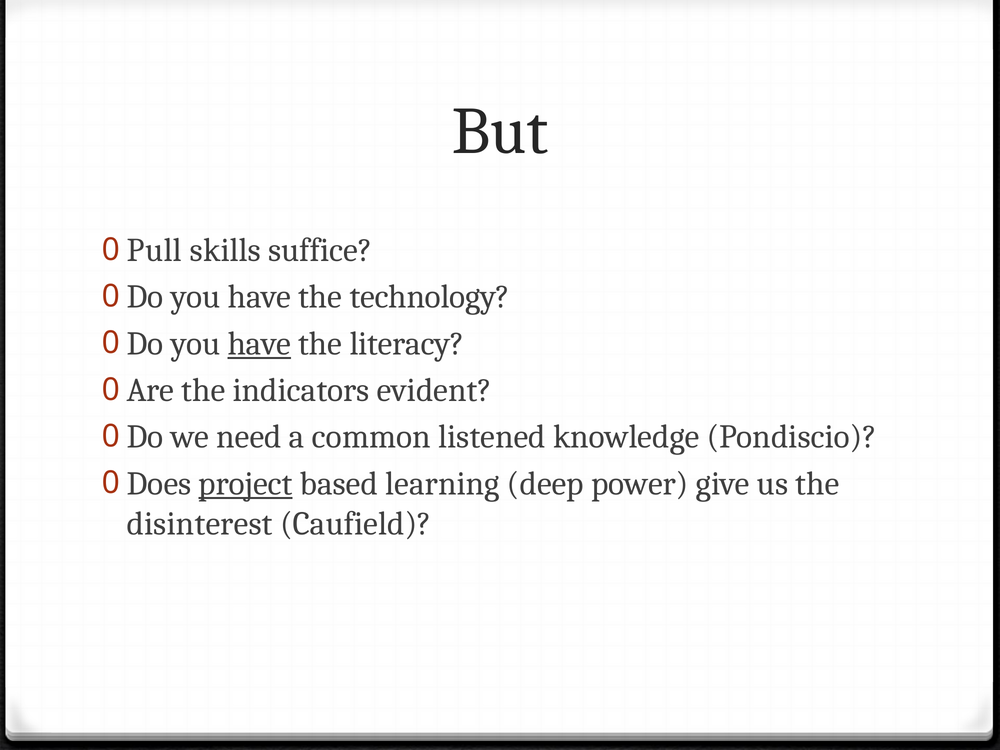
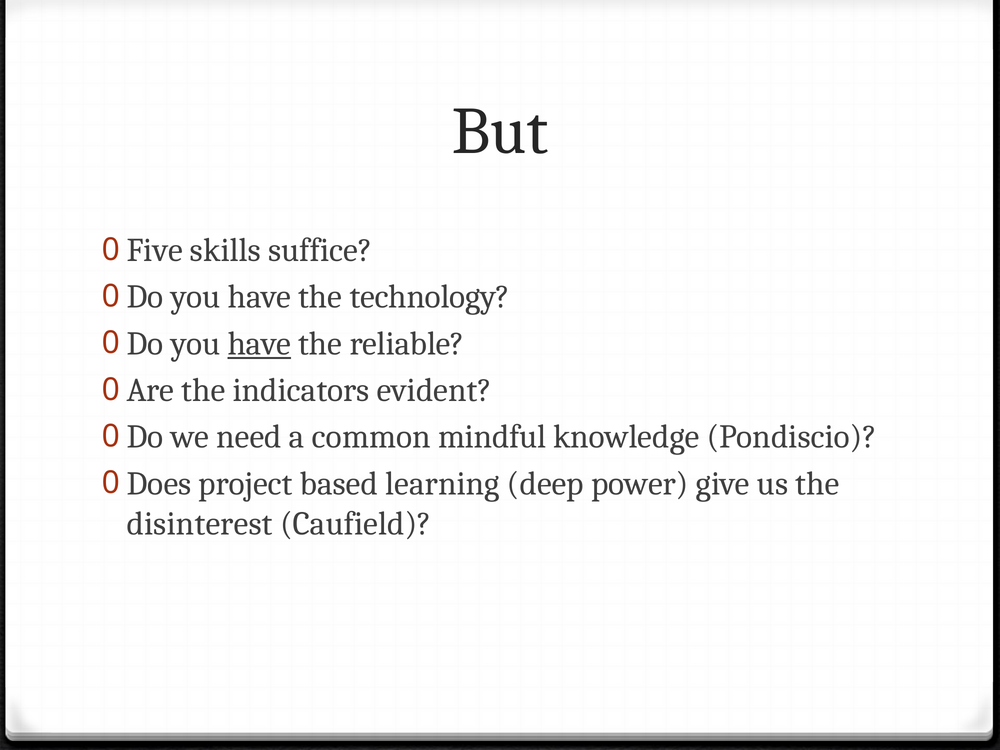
Pull: Pull -> Five (155, 250)
literacy: literacy -> reliable (407, 344)
listened: listened -> mindful (492, 437)
project underline: present -> none (246, 484)
